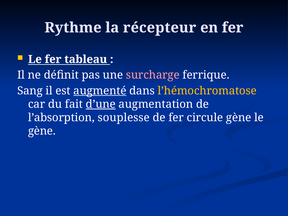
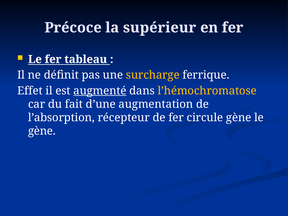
Rythme: Rythme -> Précoce (73, 28)
récepteur: récepteur -> supérieur (160, 28)
surcharge colour: pink -> yellow (153, 75)
Sang: Sang -> Effet (30, 91)
d’une underline: present -> none (101, 104)
souplesse: souplesse -> récepteur (124, 118)
